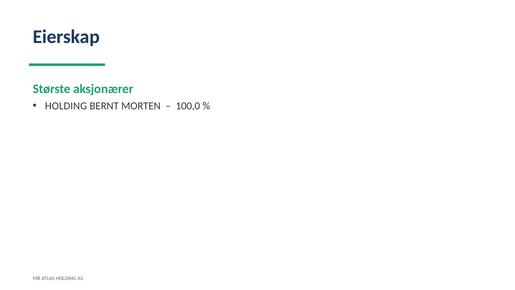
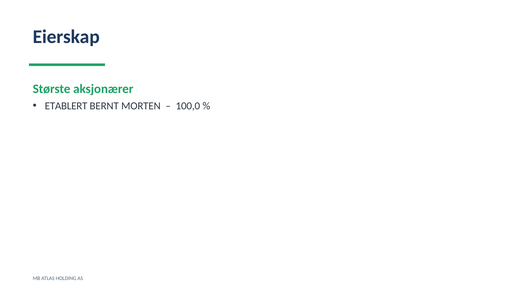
HOLDING: HOLDING -> ETABLERT (66, 106)
